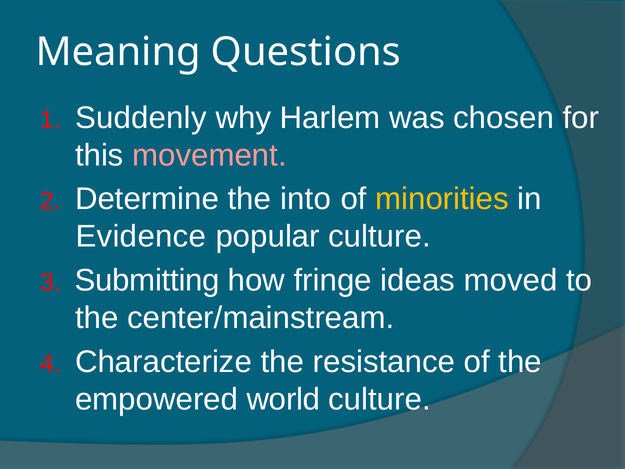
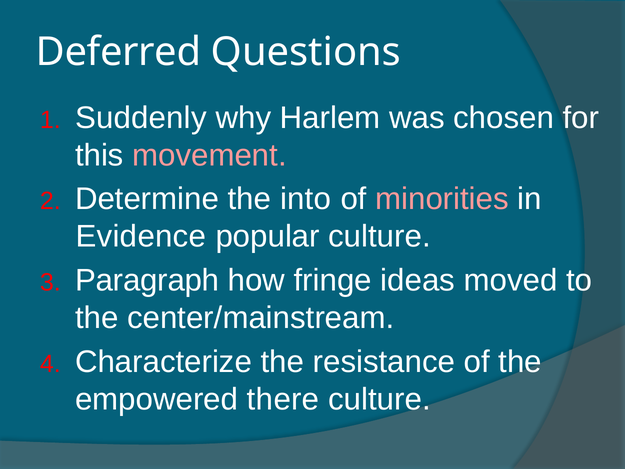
Meaning: Meaning -> Deferred (118, 52)
minorities colour: yellow -> pink (442, 199)
Submitting: Submitting -> Paragraph (147, 280)
world: world -> there (283, 399)
